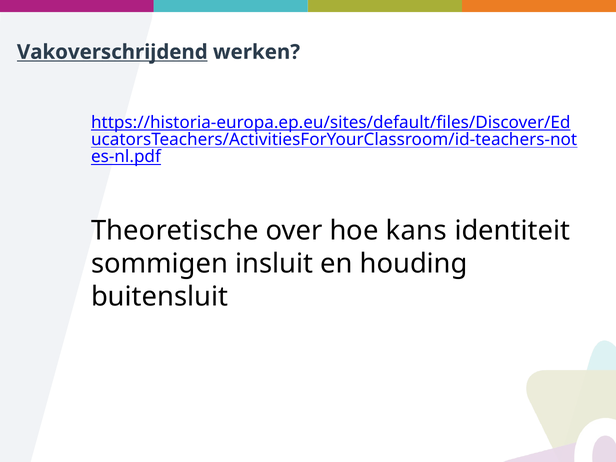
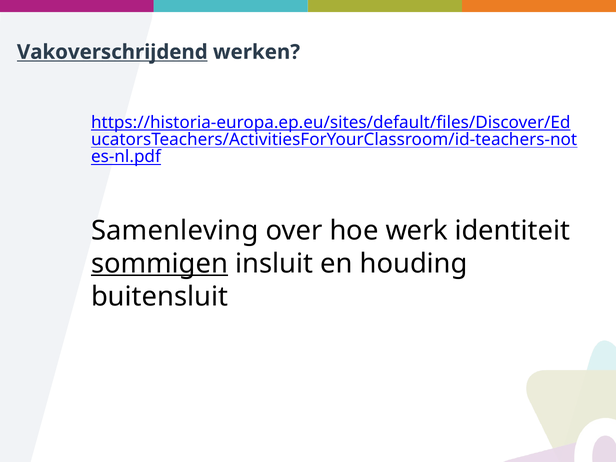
Theoretische: Theoretische -> Samenleving (175, 231)
kans: kans -> werk (417, 231)
sommigen underline: none -> present (160, 264)
